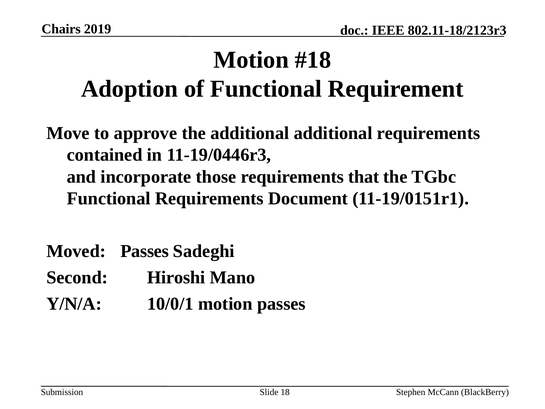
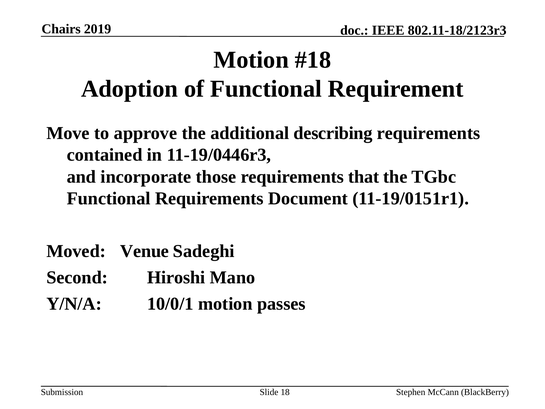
additional additional: additional -> describing (333, 133)
Moved Passes: Passes -> Venue (145, 251)
